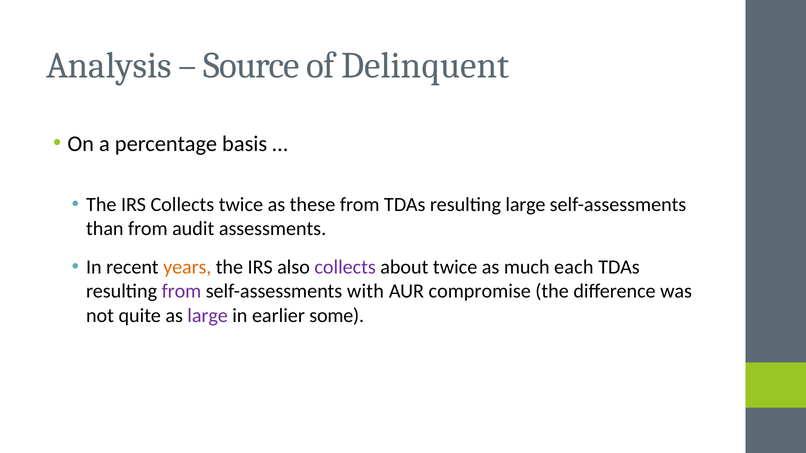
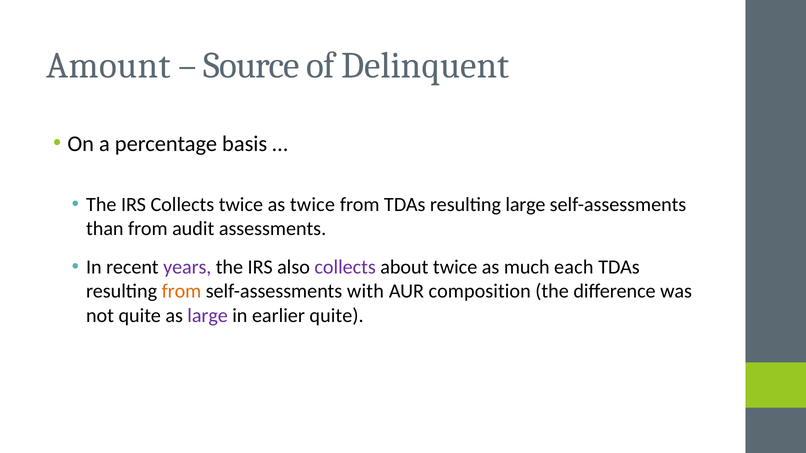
Analysis: Analysis -> Amount (109, 66)
as these: these -> twice (312, 205)
years colour: orange -> purple (187, 267)
from colour: purple -> orange (181, 291)
compromise: compromise -> composition (480, 291)
earlier some: some -> quite (337, 316)
